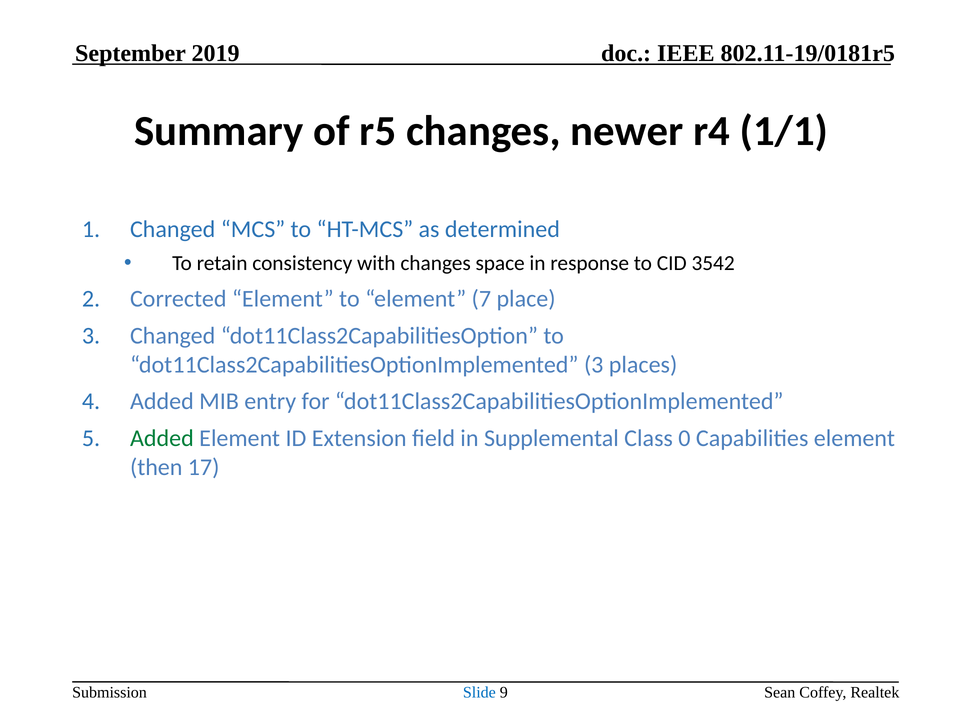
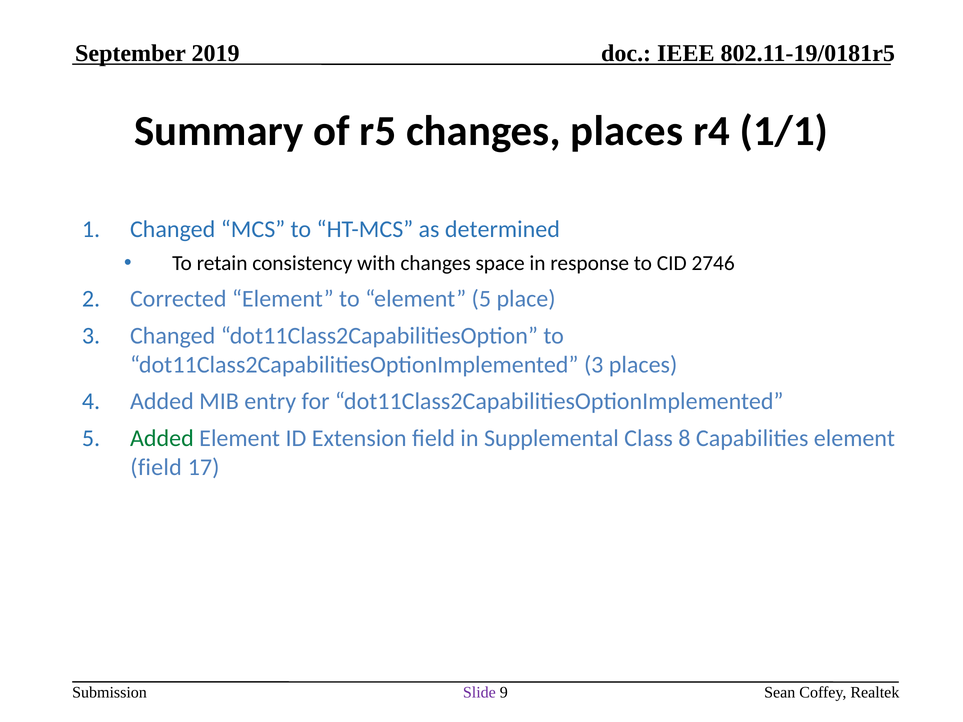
changes newer: newer -> places (627, 131)
3542: 3542 -> 2746 (713, 263)
element 7: 7 -> 5 (481, 299)
0: 0 -> 8 (684, 439)
then: then -> field (156, 467)
Slide colour: blue -> purple (479, 693)
